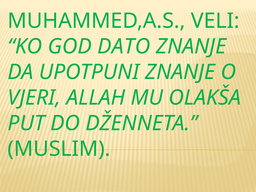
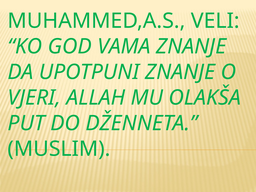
DATO: DATO -> VAMA (124, 46)
